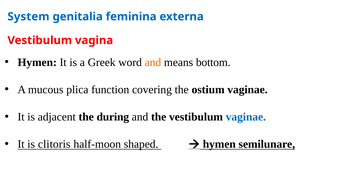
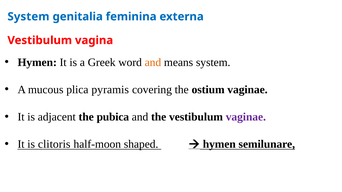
means bottom: bottom -> system (213, 62)
function: function -> pyramis (110, 90)
during: during -> pubica (113, 117)
vaginae colour: blue -> purple (246, 117)
